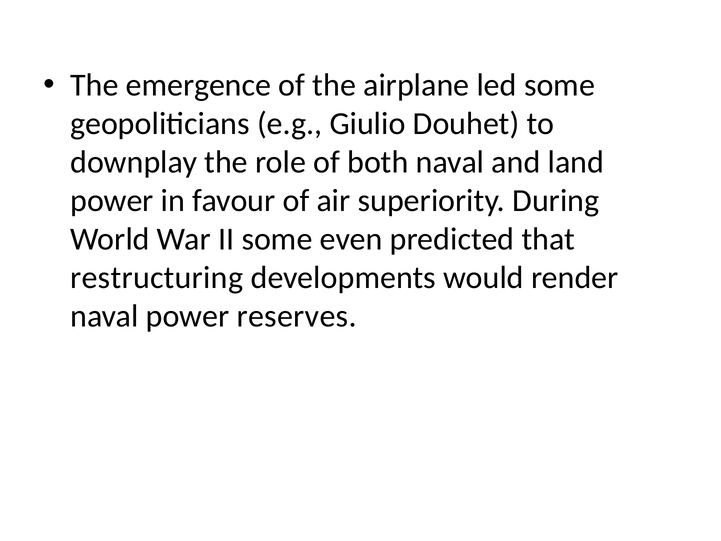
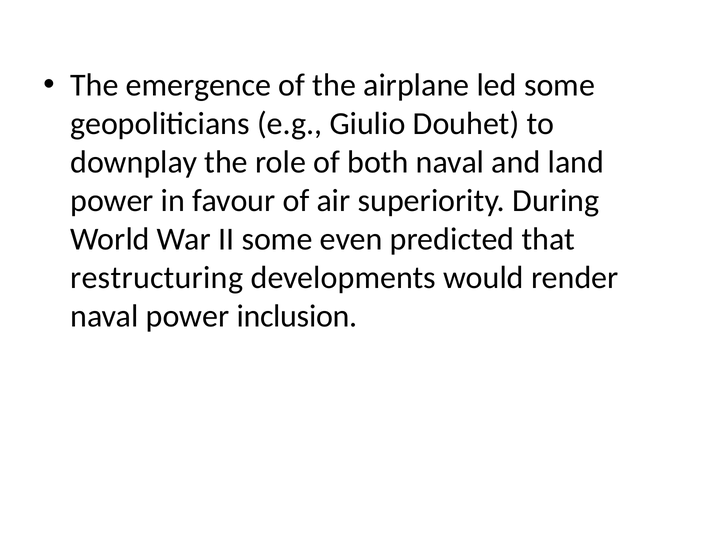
reserves: reserves -> inclusion (297, 316)
